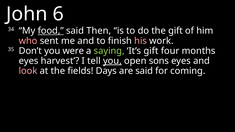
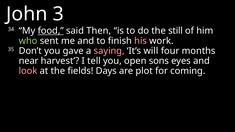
6: 6 -> 3 (58, 14)
the gift: gift -> still (176, 31)
who colour: pink -> light green (28, 41)
were: were -> gave (73, 51)
saying colour: light green -> pink (109, 51)
It’s gift: gift -> will (151, 51)
eyes: eyes -> near (29, 61)
you underline: present -> none (112, 61)
are said: said -> plot (144, 71)
